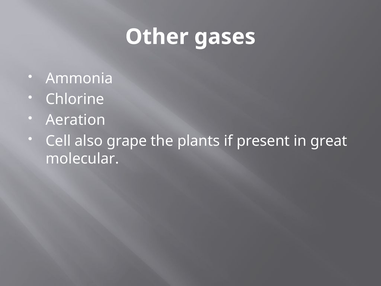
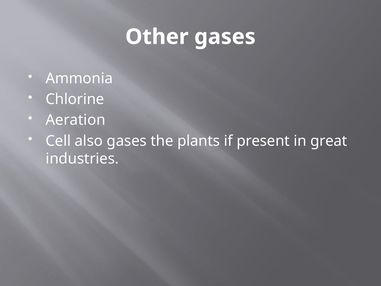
also grape: grape -> gases (127, 141)
molecular: molecular -> industries (82, 159)
